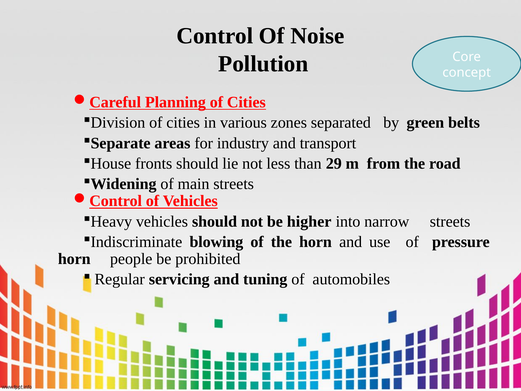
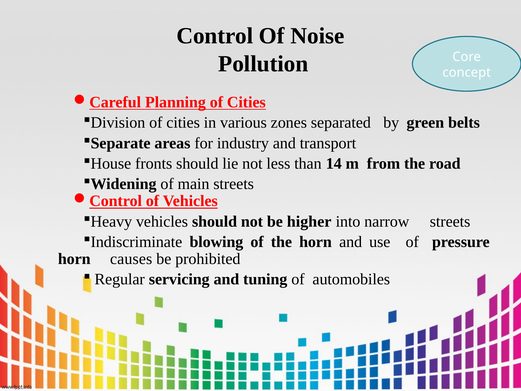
29: 29 -> 14 (334, 163)
people: people -> causes (131, 259)
